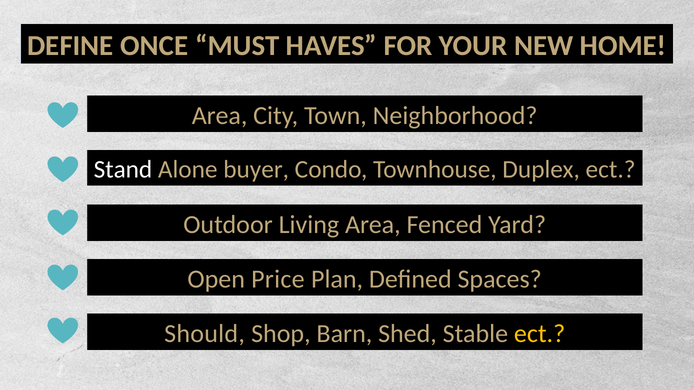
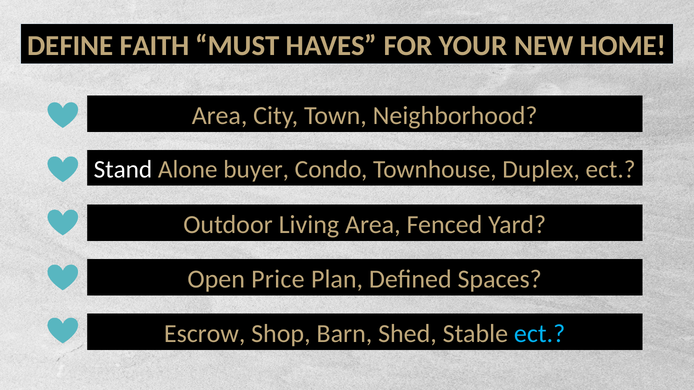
ONCE: ONCE -> FAITH (154, 46)
Should: Should -> Escrow (205, 334)
ect colour: yellow -> light blue (540, 334)
